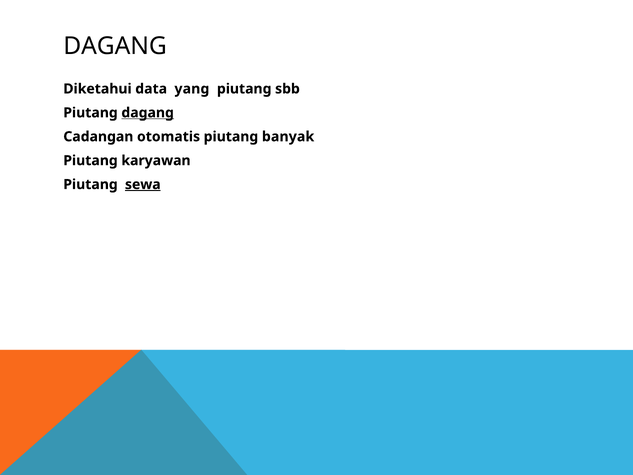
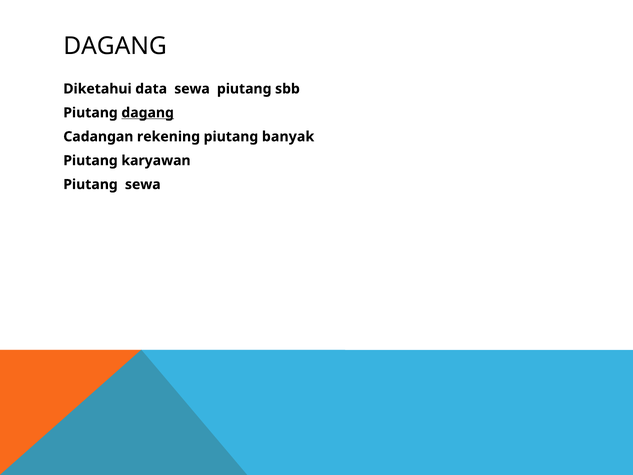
data yang: yang -> sewa (192, 89)
otomatis: otomatis -> rekening (169, 137)
sewa underline: present -> none (143, 184)
